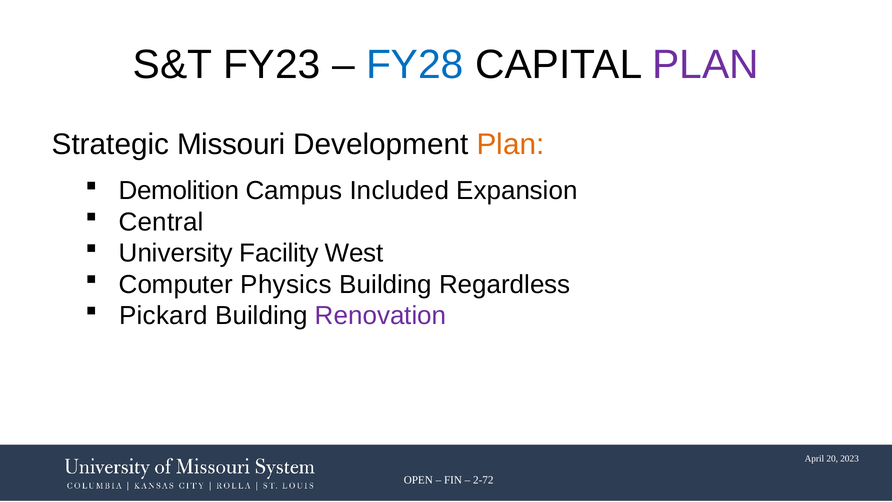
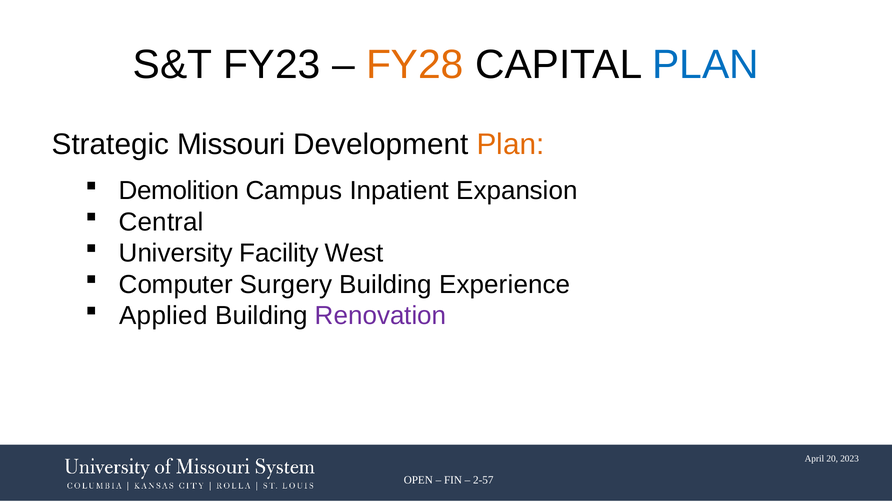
FY28 colour: blue -> orange (415, 65)
PLAN colour: purple -> blue (705, 65)
Included: Included -> Inpatient (399, 191)
Physics: Physics -> Surgery (286, 284)
Regardless: Regardless -> Experience (505, 284)
Pickard: Pickard -> Applied (163, 316)
2-72: 2-72 -> 2-57 (483, 480)
